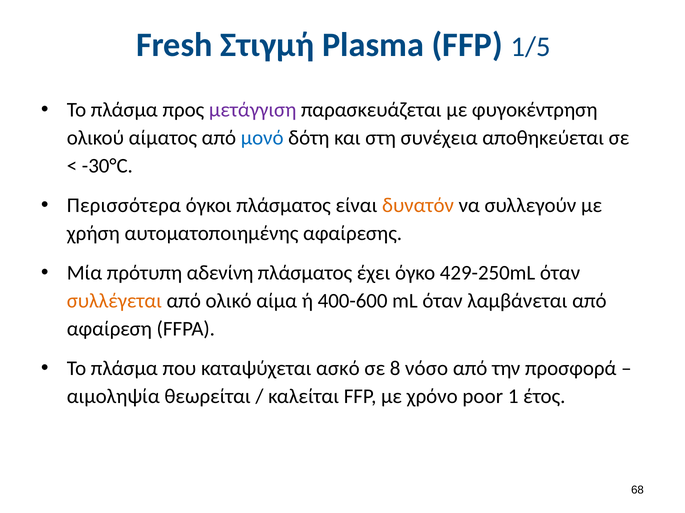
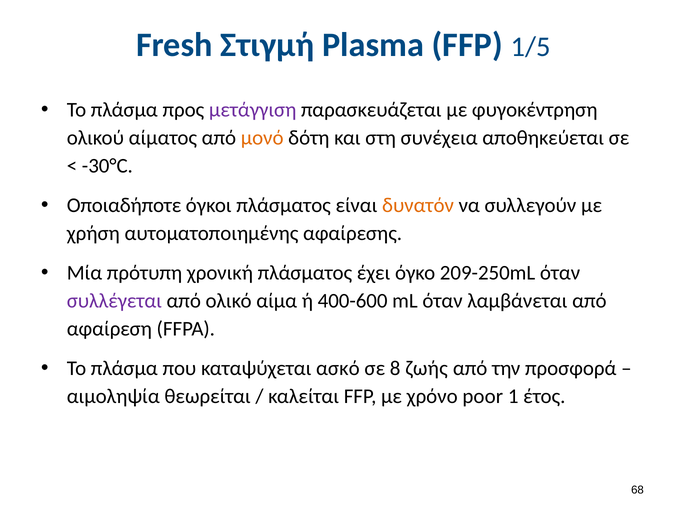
μονό colour: blue -> orange (262, 138)
Περισσότερα: Περισσότερα -> Οποιαδήποτε (124, 206)
αδενίνη: αδενίνη -> χρονική (220, 273)
429-250mL: 429-250mL -> 209-250mL (488, 273)
συλλέγεται colour: orange -> purple (114, 301)
νόσο: νόσο -> ζωής (427, 369)
